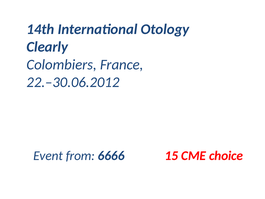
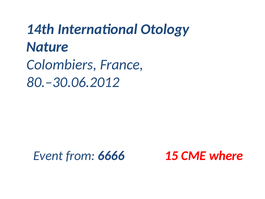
Clearly: Clearly -> Nature (47, 47)
22.–30.06.2012: 22.–30.06.2012 -> 80.–30.06.2012 (73, 82)
choice: choice -> where (226, 155)
